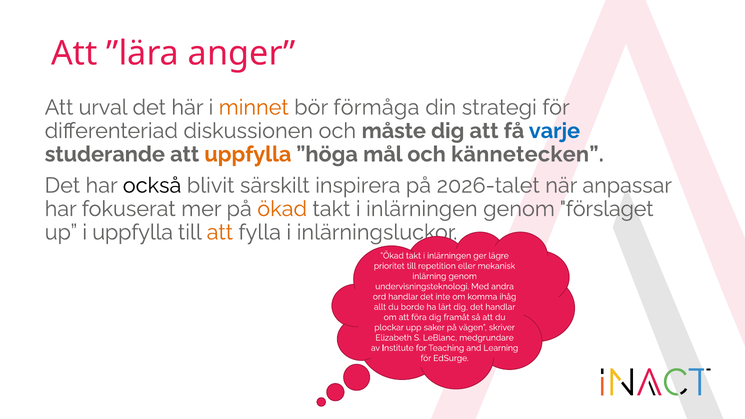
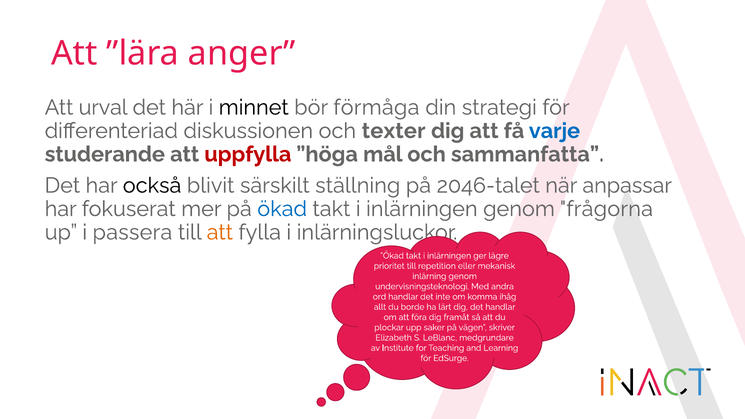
minnet colour: orange -> black (254, 107)
måste: måste -> texter (394, 131)
uppfylla colour: orange -> red (248, 154)
kännetecken: kännetecken -> sammanfatta (527, 154)
inspirera: inspirera -> ställning (358, 185)
2026-talet: 2026-talet -> 2046-talet (488, 185)
ökad colour: orange -> blue (282, 209)
förslaget: förslaget -> frågorna (606, 209)
i uppfylla: uppfylla -> passera (132, 232)
